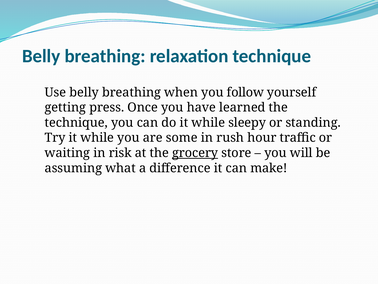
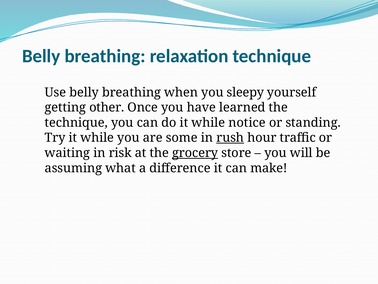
follow: follow -> sleepy (245, 92)
press: press -> other (107, 107)
sleepy: sleepy -> notice (247, 122)
rush underline: none -> present (230, 138)
